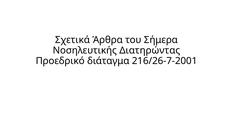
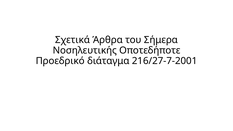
Διατηρώντας: Διατηρώντας -> Οποτεδήποτε (150, 50)
216/26-7-2001: 216/26-7-2001 -> 216/27-7-2001 (165, 61)
